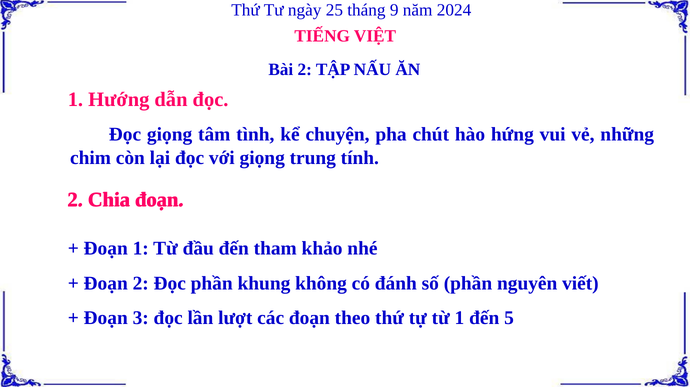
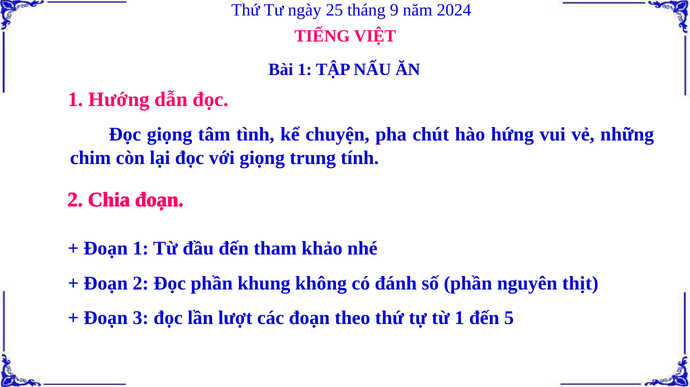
Bài 2: 2 -> 1 (305, 69)
viết: viết -> thịt (580, 284)
